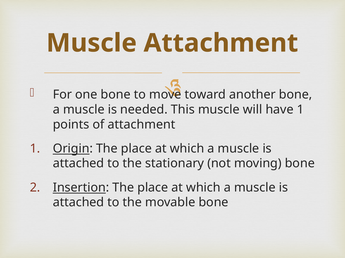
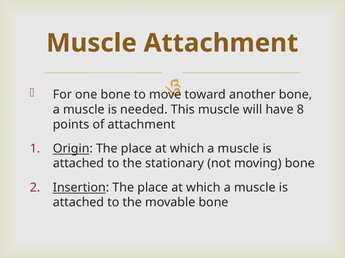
have 1: 1 -> 8 (300, 110)
